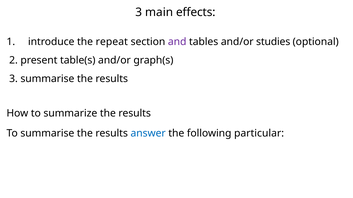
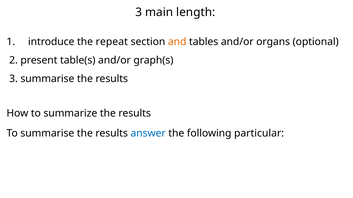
effects: effects -> length (196, 12)
and colour: purple -> orange (177, 42)
studies: studies -> organs (273, 42)
